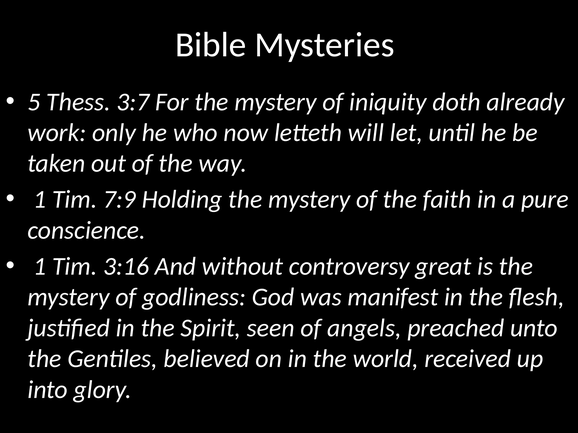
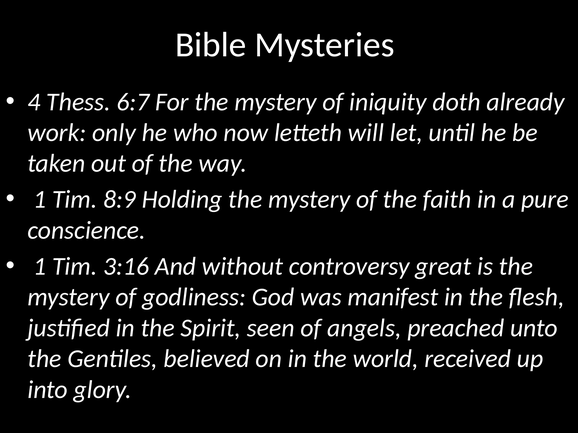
5: 5 -> 4 (34, 102)
3:7: 3:7 -> 6:7 (133, 102)
7:9: 7:9 -> 8:9 (120, 200)
